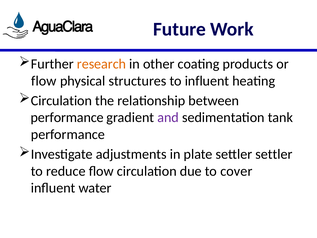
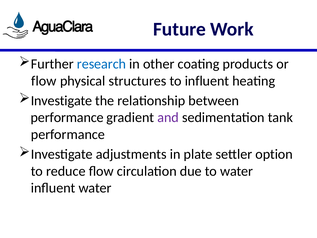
research colour: orange -> blue (101, 64)
Circulation: Circulation -> Investigate (61, 100)
settler settler: settler -> option (274, 154)
to cover: cover -> water (237, 171)
